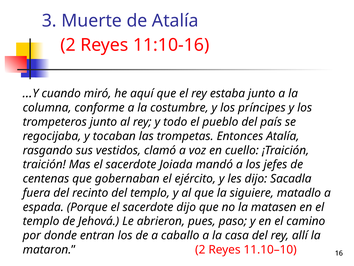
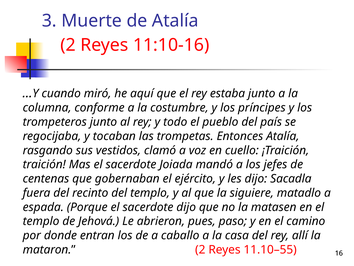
11.10–10: 11.10–10 -> 11.10–55 (270, 249)
